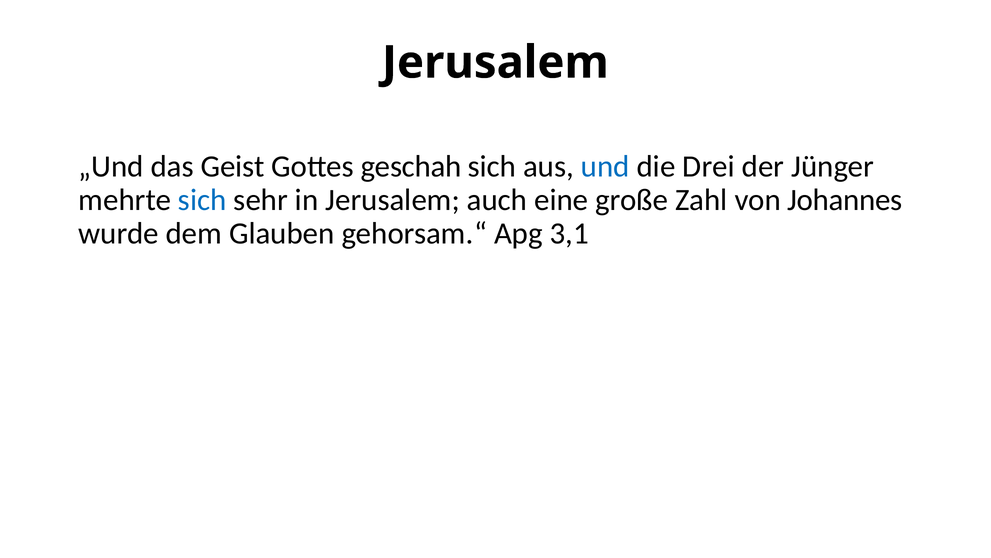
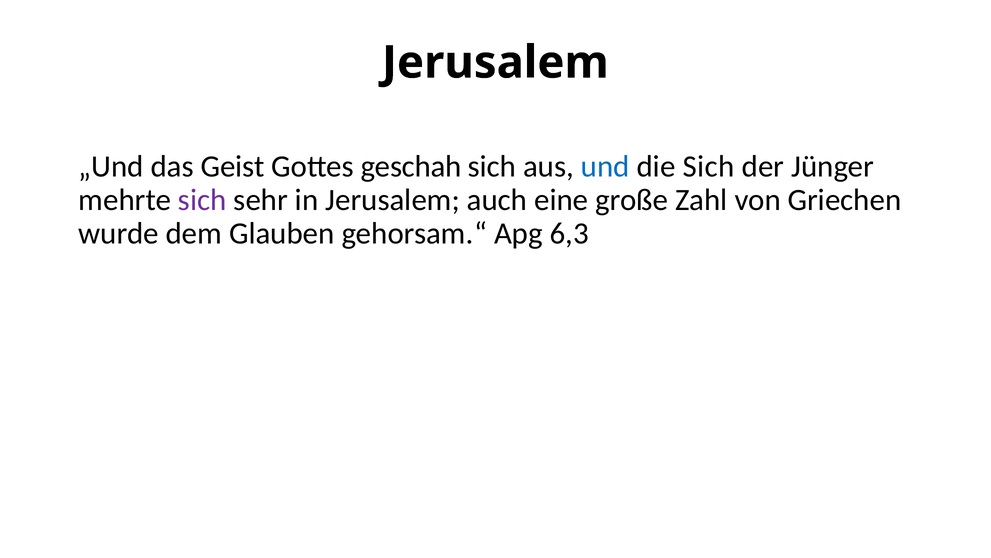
die Drei: Drei -> Sich (708, 166)
sich colour: blue -> purple (202, 200)
Johannes: Johannes -> Griechen (845, 200)
3,1: 3,1 -> 6,3 (569, 233)
